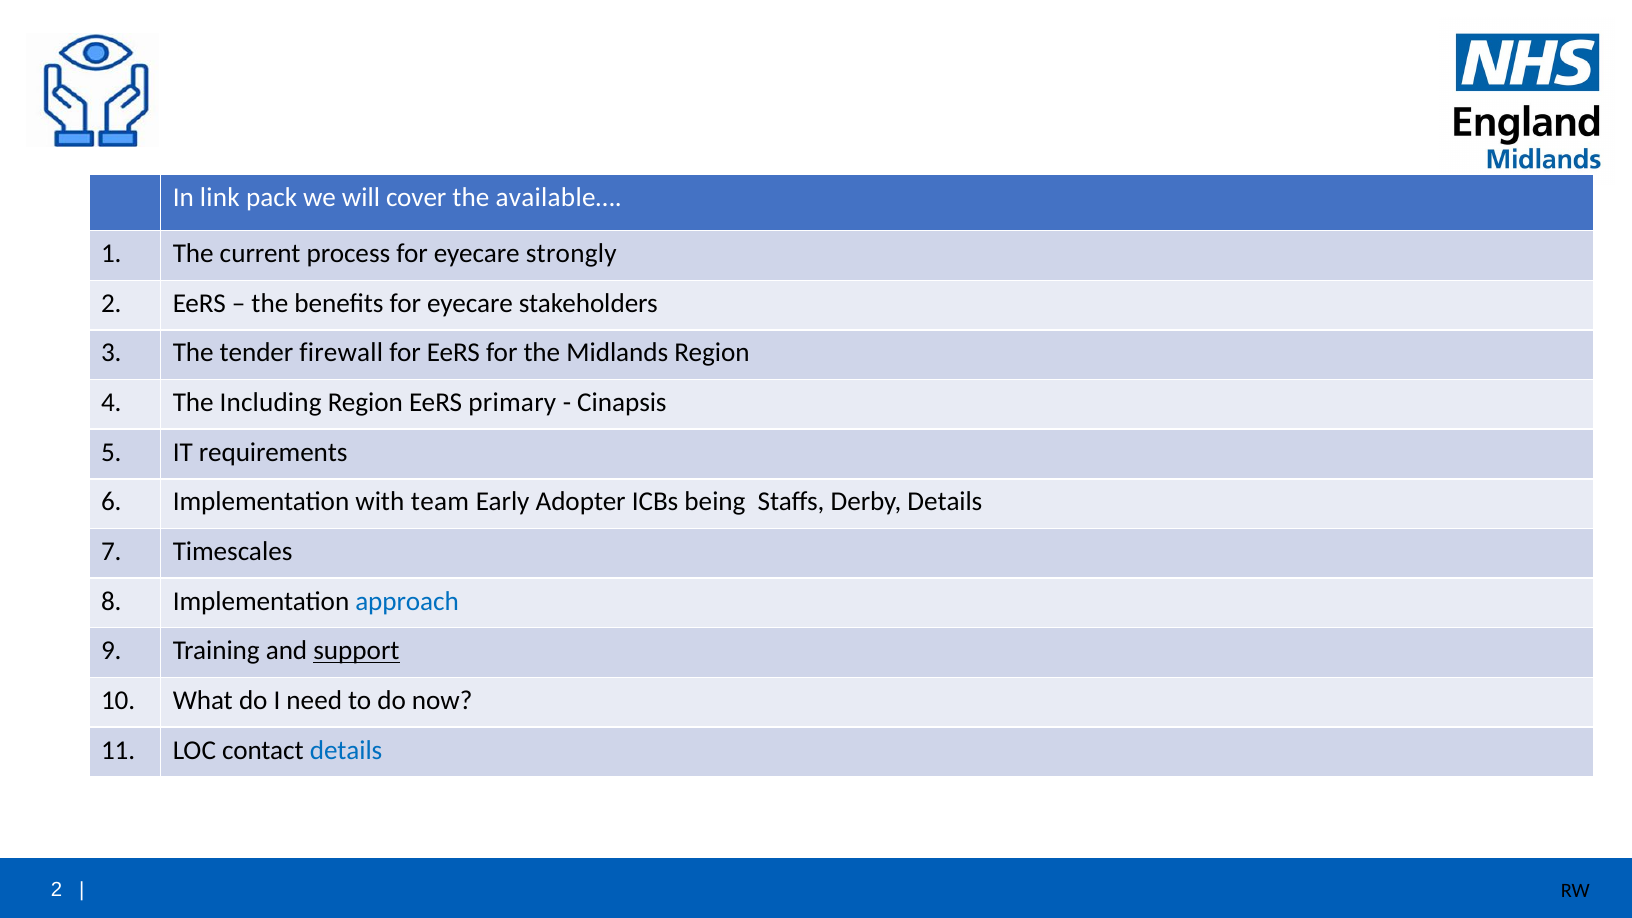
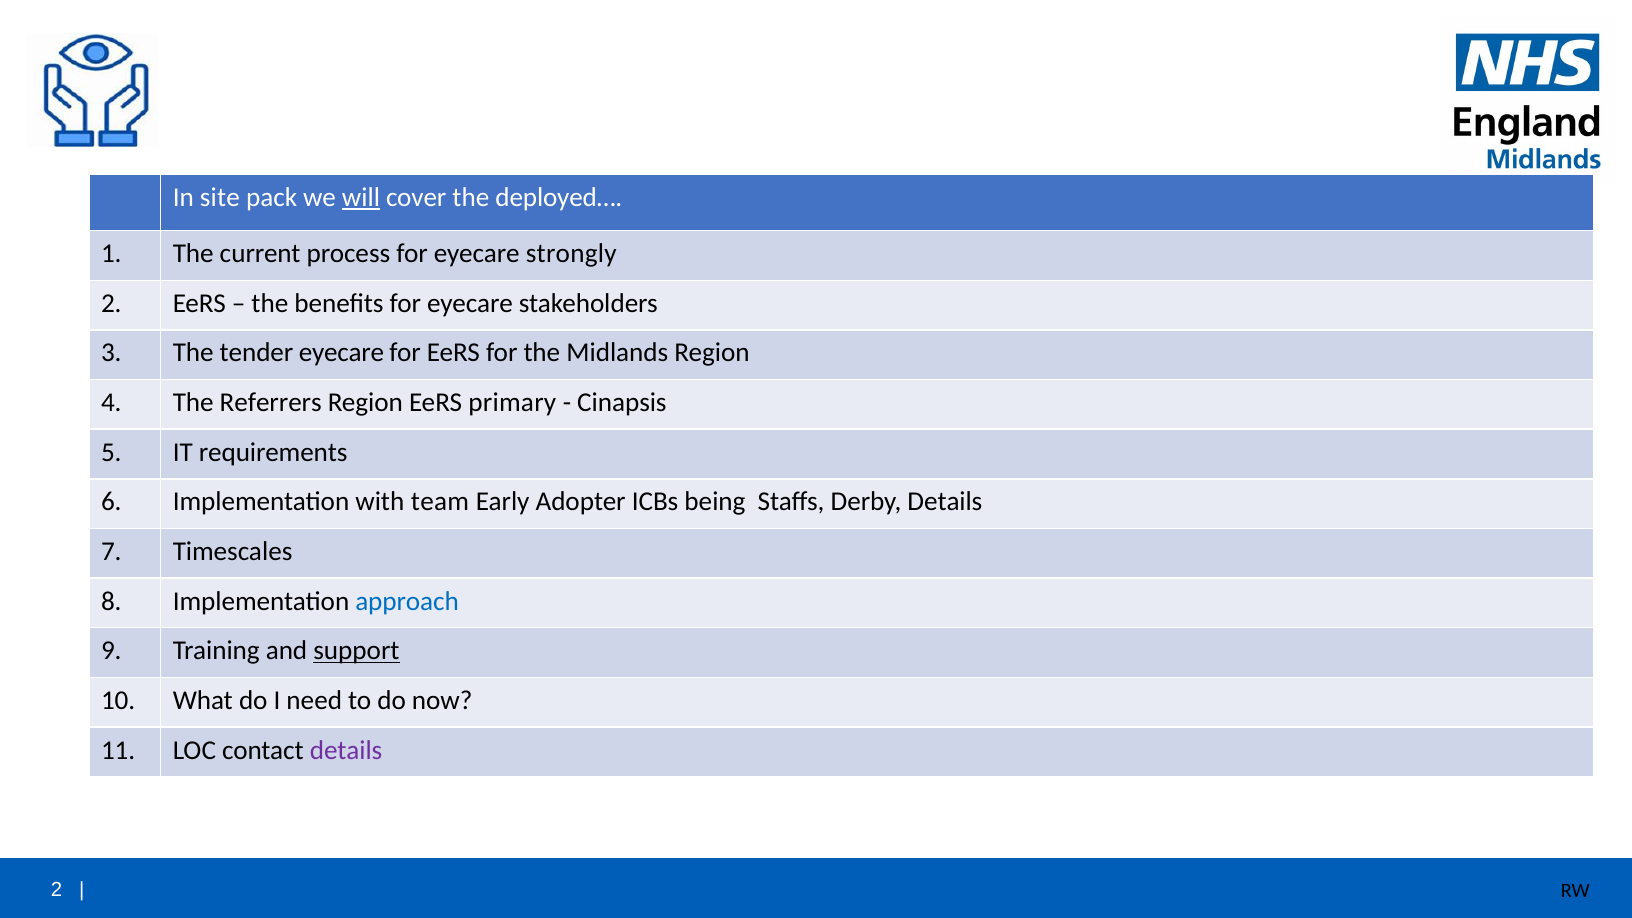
link: link -> site (220, 197)
will underline: none -> present (361, 197)
available…: available… -> deployed… (559, 197)
tender firewall: firewall -> eyecare (341, 353)
Including: Including -> Referrers (271, 403)
details colour: blue -> purple (346, 750)
